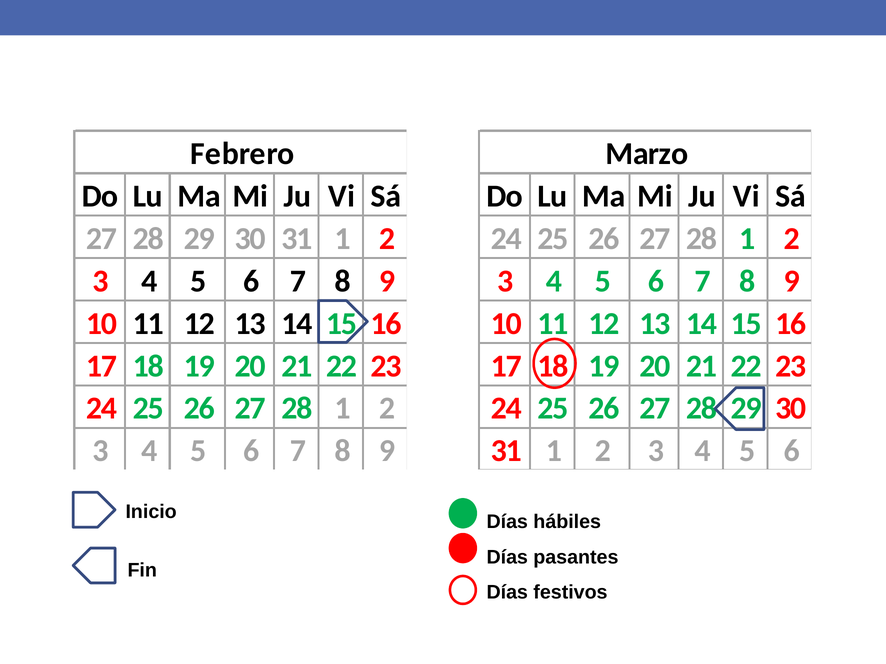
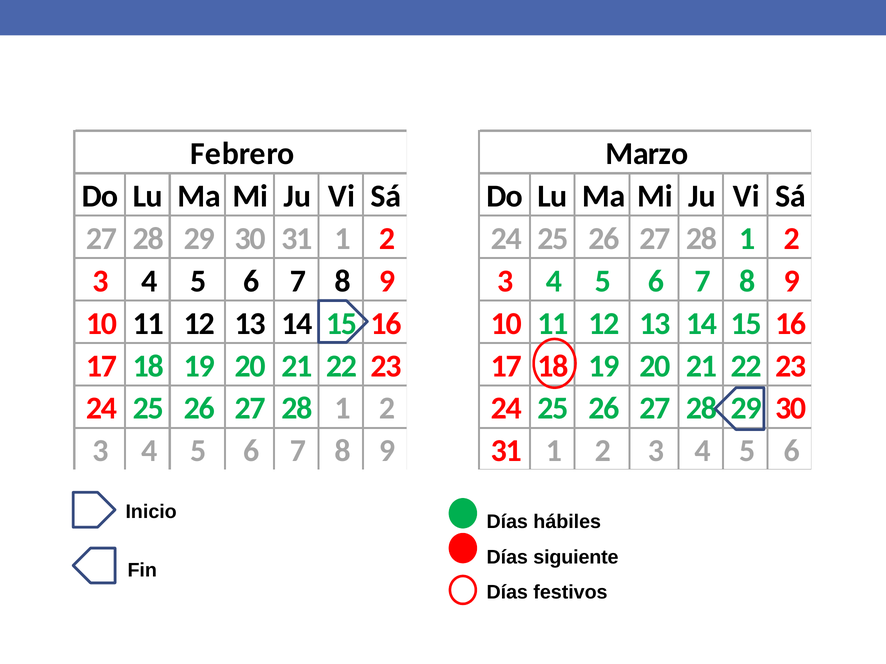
pasantes: pasantes -> siguiente (576, 557)
